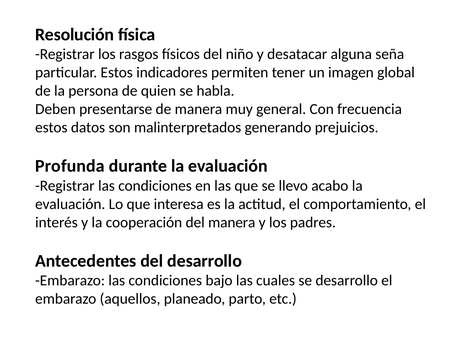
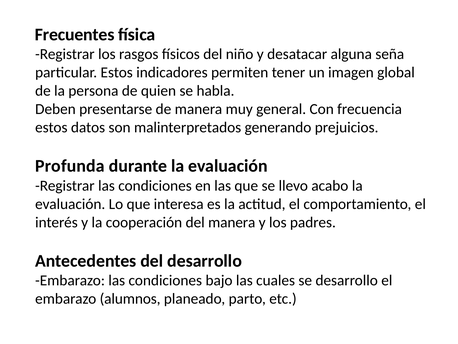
Resolución: Resolución -> Frecuentes (75, 34)
aquellos: aquellos -> alumnos (130, 298)
